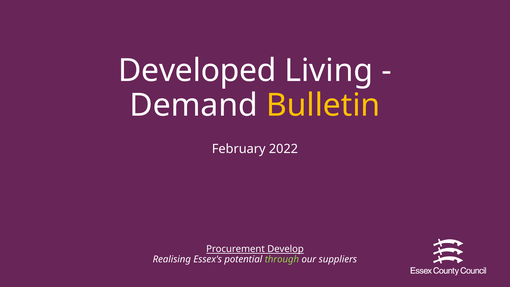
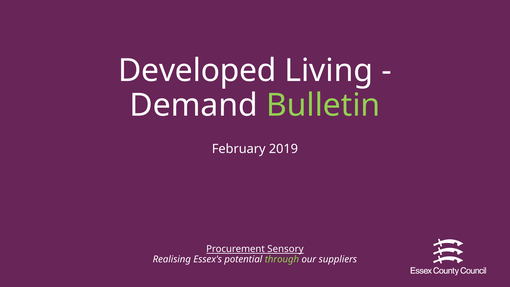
Bulletin colour: yellow -> light green (323, 105)
2022: 2022 -> 2019 (283, 149)
Develop: Develop -> Sensory (285, 249)
